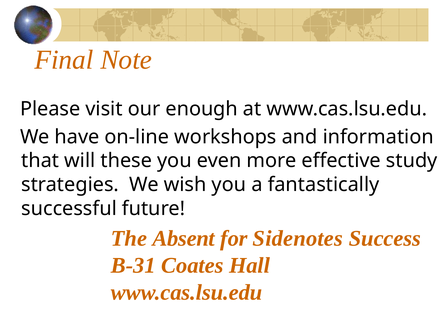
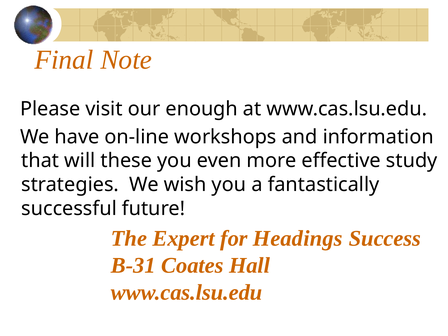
Absent: Absent -> Expert (184, 239)
Sidenotes: Sidenotes -> Headings (298, 239)
